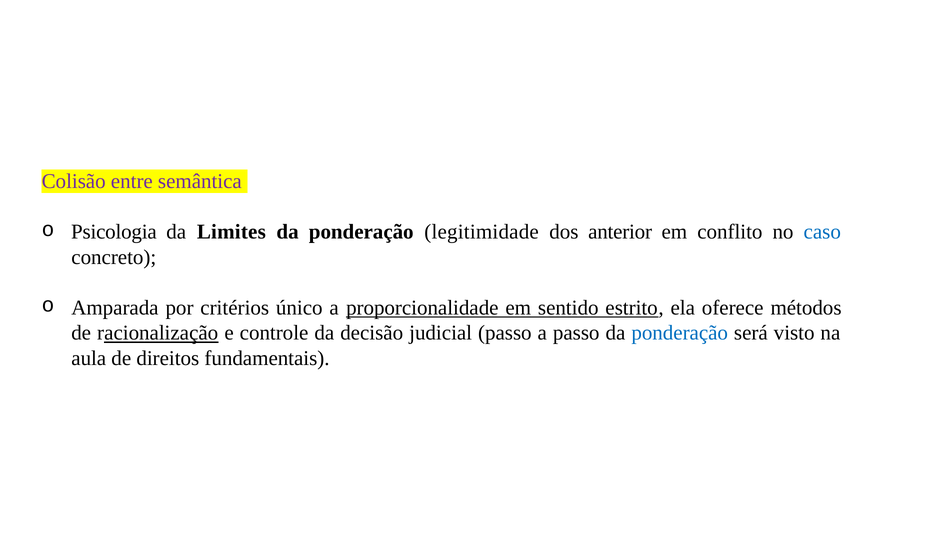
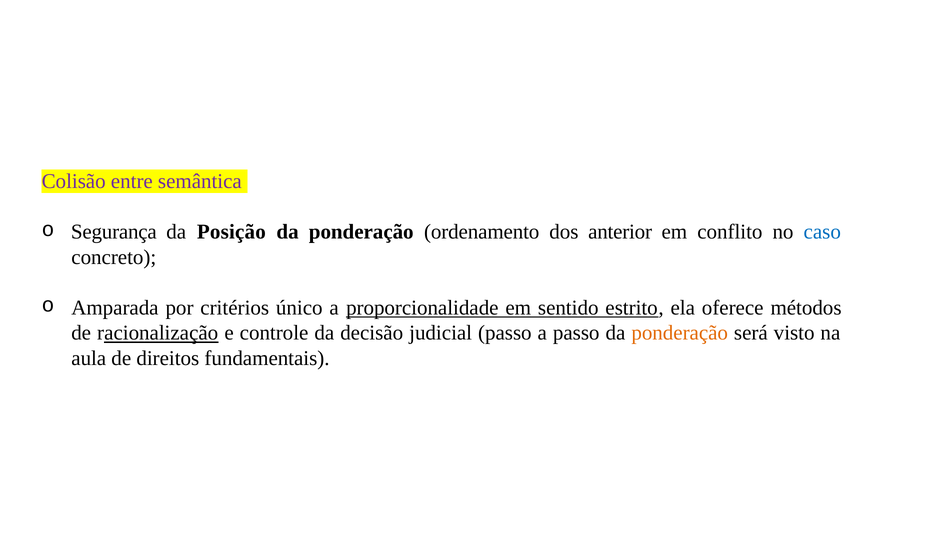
Psicologia: Psicologia -> Segurança (114, 232)
Limites: Limites -> Posição (231, 232)
legitimidade: legitimidade -> ordenamento (482, 232)
ponderação colour: blue -> orange (680, 333)
